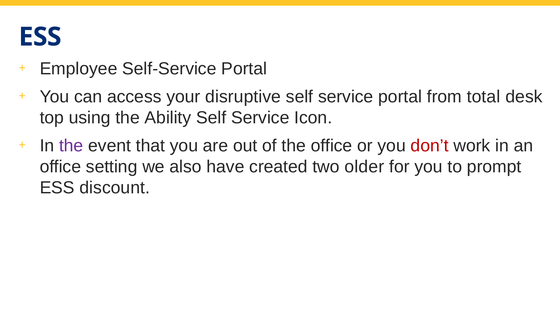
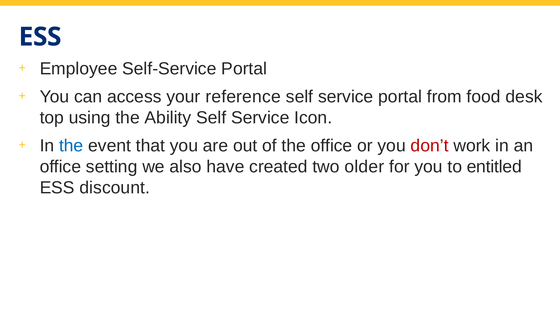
disruptive: disruptive -> reference (243, 97)
total: total -> food (484, 97)
the colour: purple -> blue (71, 146)
prompt: prompt -> entitled (494, 167)
